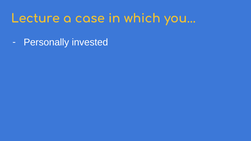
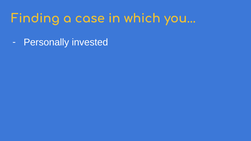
Lecture: Lecture -> Finding (35, 18)
